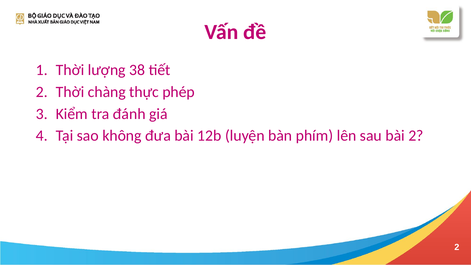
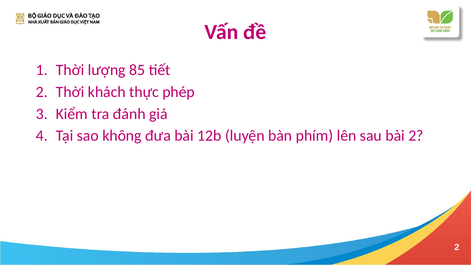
38: 38 -> 85 (137, 70)
chàng: chàng -> khách (107, 92)
